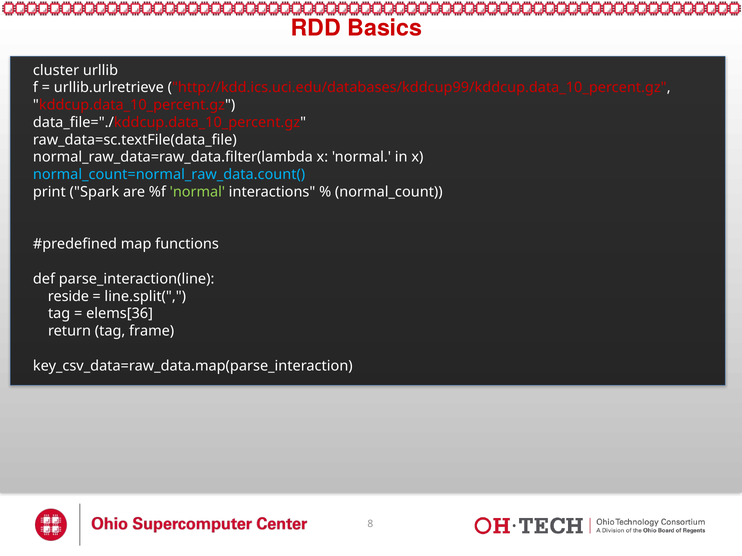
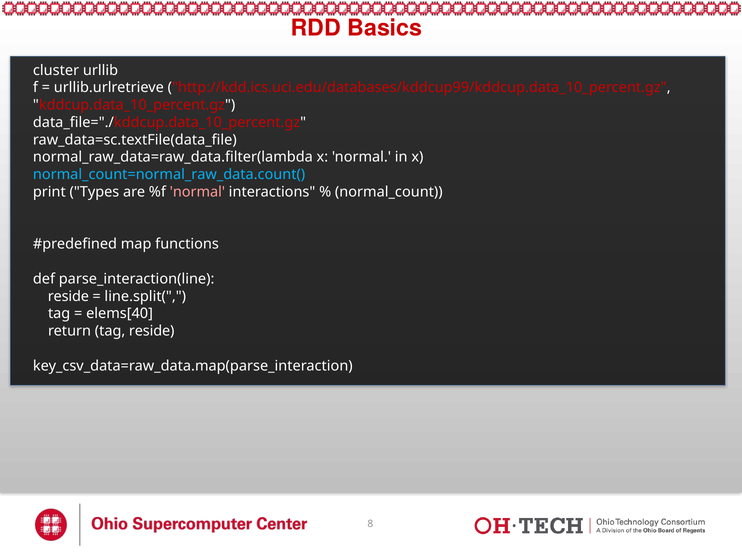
Spark: Spark -> Types (94, 192)
normal colour: light green -> pink (197, 192)
elems[36: elems[36 -> elems[40 (120, 314)
tag frame: frame -> reside (152, 331)
